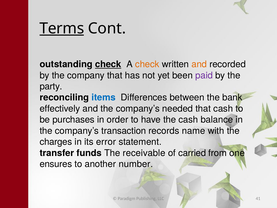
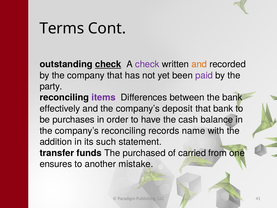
Terms underline: present -> none (62, 28)
check colour: orange -> purple (147, 64)
items colour: blue -> purple (104, 97)
needed: needed -> deposit (177, 109)
that cash: cash -> bank (223, 109)
company’s transaction: transaction -> reconciling (124, 131)
charges: charges -> addition (56, 142)
error: error -> such (106, 142)
receivable: receivable -> purchased (144, 153)
number: number -> mistake (136, 164)
